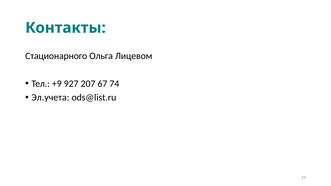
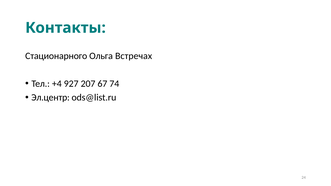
Лицевом: Лицевом -> Встречах (134, 56)
+9: +9 -> +4 (57, 84)
Эл.учета: Эл.учета -> Эл.центр (50, 98)
